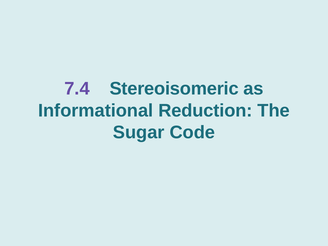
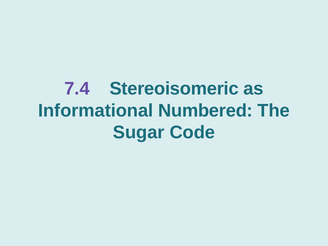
Reduction: Reduction -> Numbered (205, 111)
